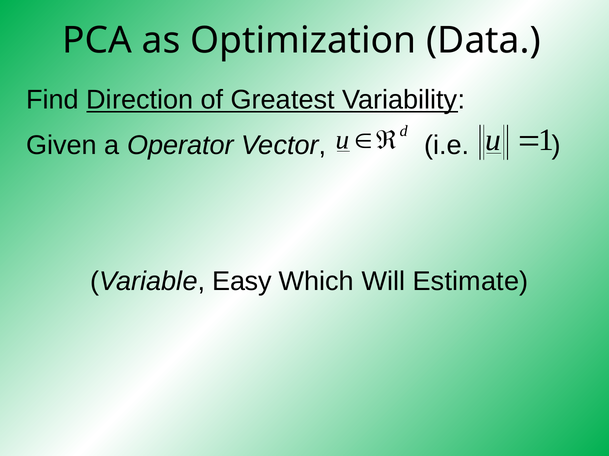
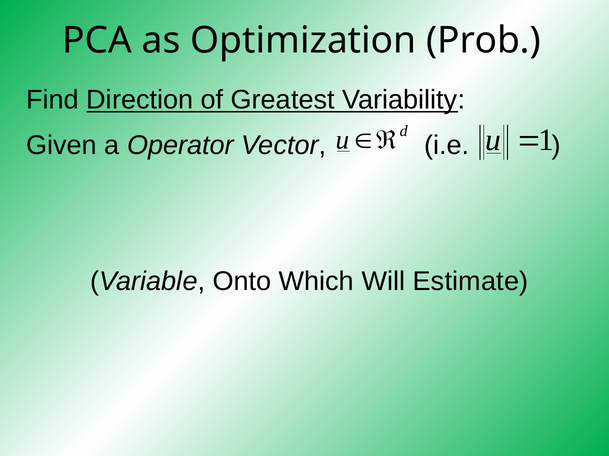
Data: Data -> Prob (484, 41)
Easy: Easy -> Onto (242, 282)
